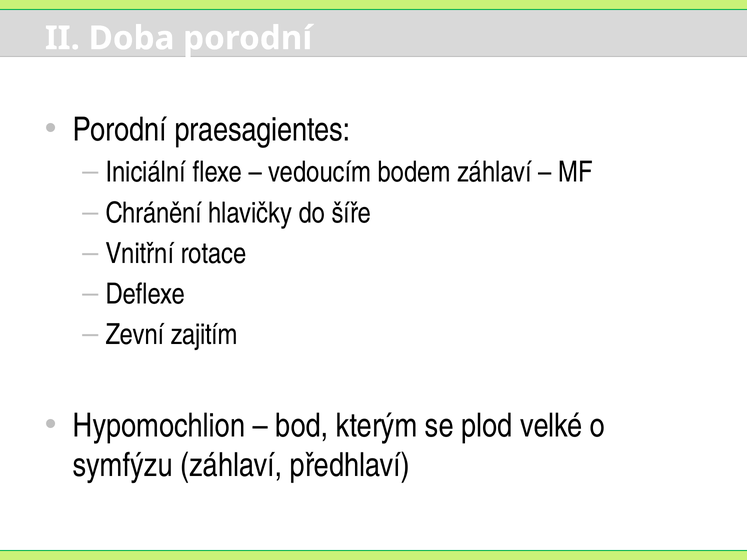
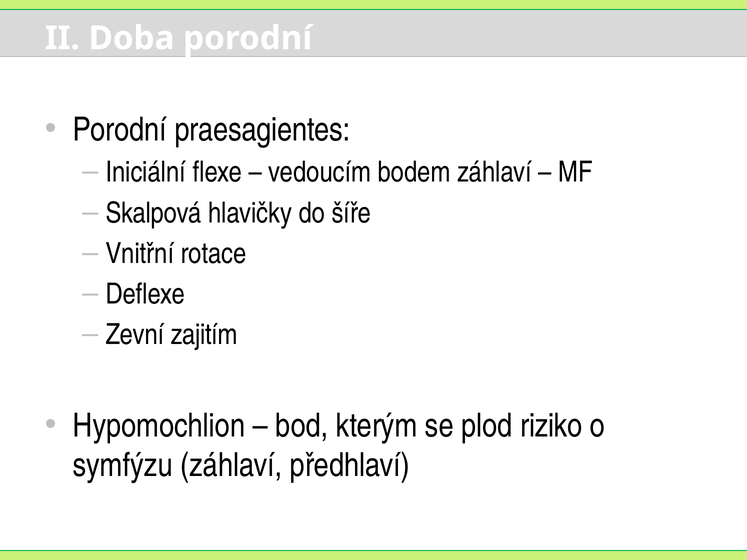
Chránění: Chránění -> Skalpová (154, 213)
velké: velké -> riziko (551, 426)
